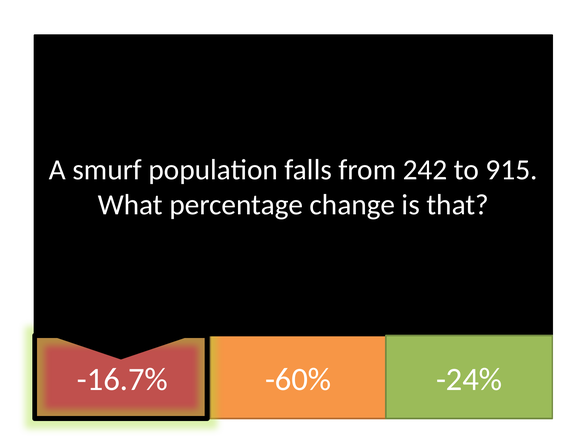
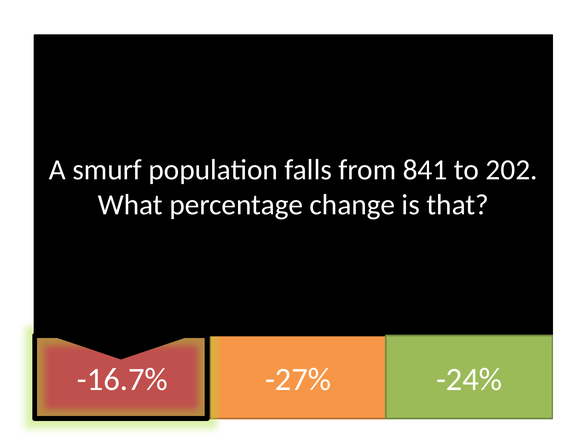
242: 242 -> 841 (425, 170)
915: 915 -> 202 (512, 170)
-60%: -60% -> -27% (298, 380)
